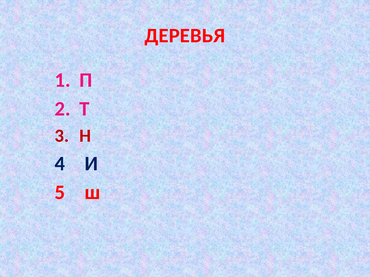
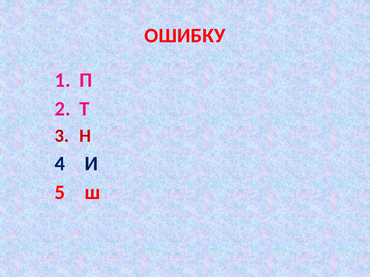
ДЕРЕВЬЯ: ДЕРЕВЬЯ -> ОШИБКУ (185, 36)
